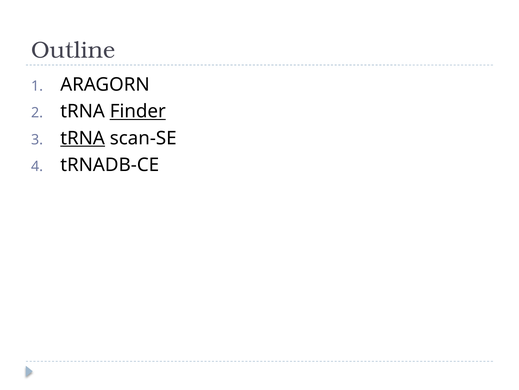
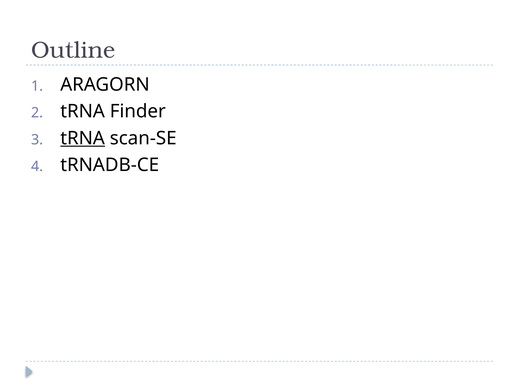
Finder underline: present -> none (138, 111)
